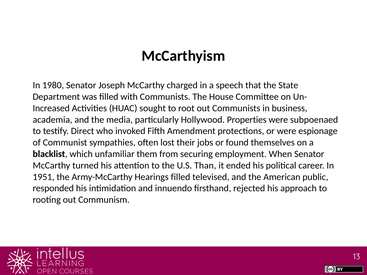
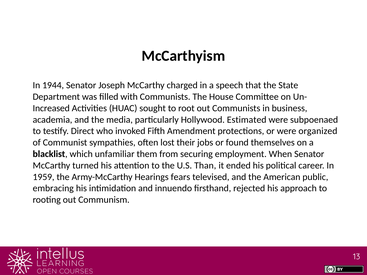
1980: 1980 -> 1944 (53, 85)
Properties: Properties -> Estimated (247, 120)
espionage: espionage -> organized (318, 131)
1951: 1951 -> 1959 (44, 177)
Hearings filled: filled -> fears (181, 177)
responded: responded -> embracing (53, 189)
